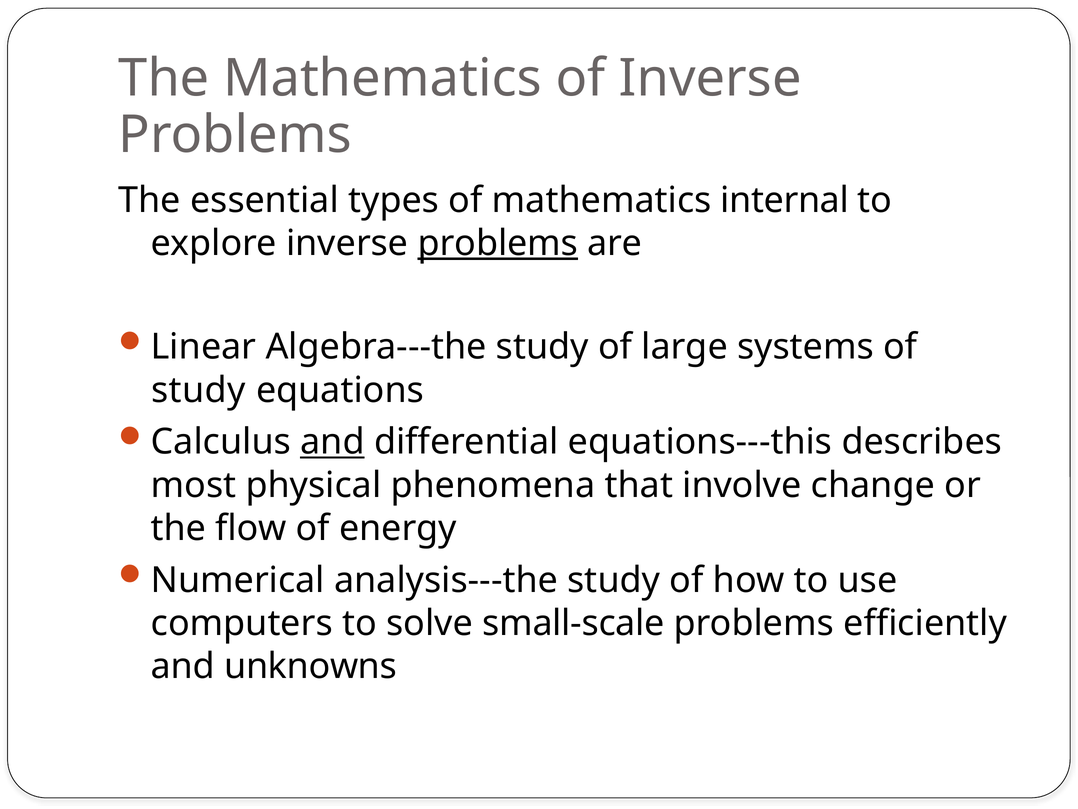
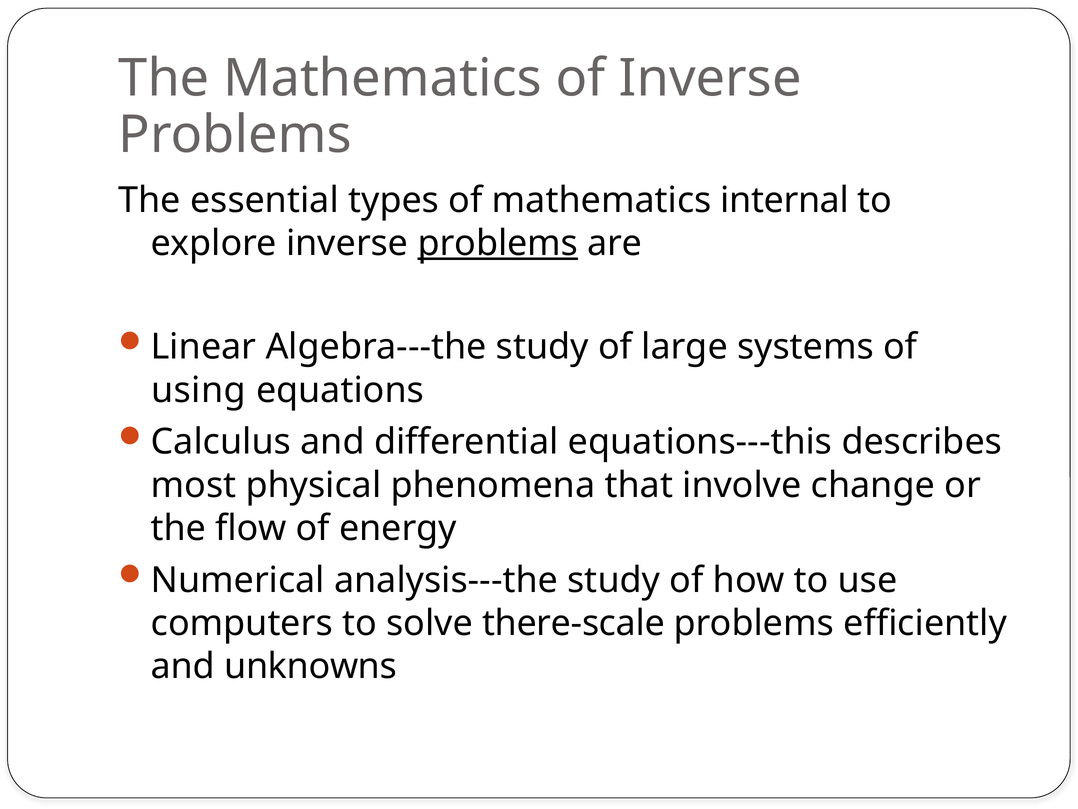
study: study -> using (198, 390)
and underline: present -> none (332, 442)
small-scale: small-scale -> there-scale (573, 623)
